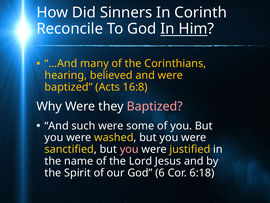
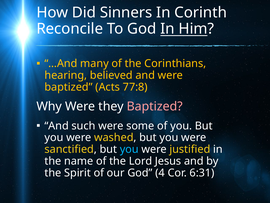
16:8: 16:8 -> 77:8 (135, 87)
you colour: pink -> light blue (129, 149)
6: 6 -> 4 (160, 172)
6:18: 6:18 -> 6:31 (202, 172)
